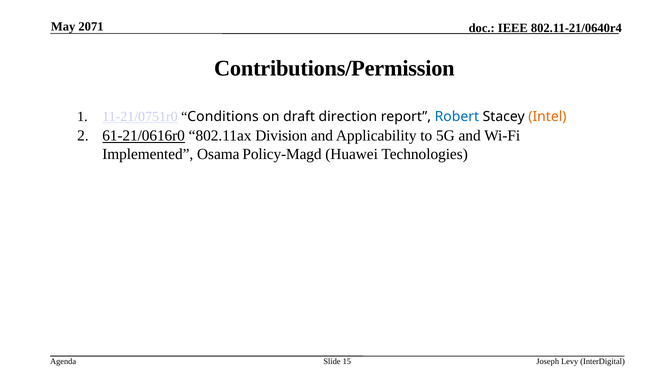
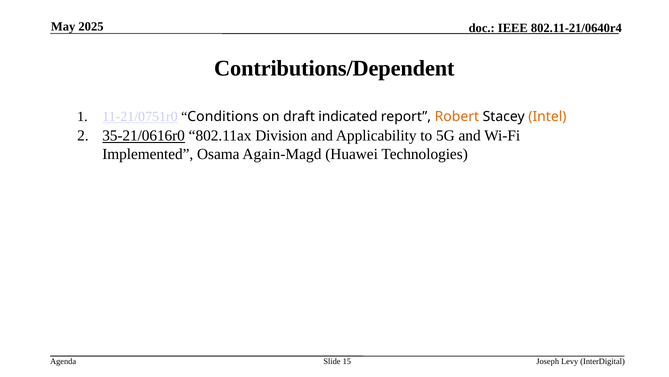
2071: 2071 -> 2025 (91, 27)
Contributions/Permission: Contributions/Permission -> Contributions/Dependent (334, 68)
direction: direction -> indicated (348, 116)
Robert colour: blue -> orange (457, 116)
61-21/0616r0: 61-21/0616r0 -> 35-21/0616r0 (144, 135)
Policy-Magd: Policy-Magd -> Again-Magd (282, 154)
